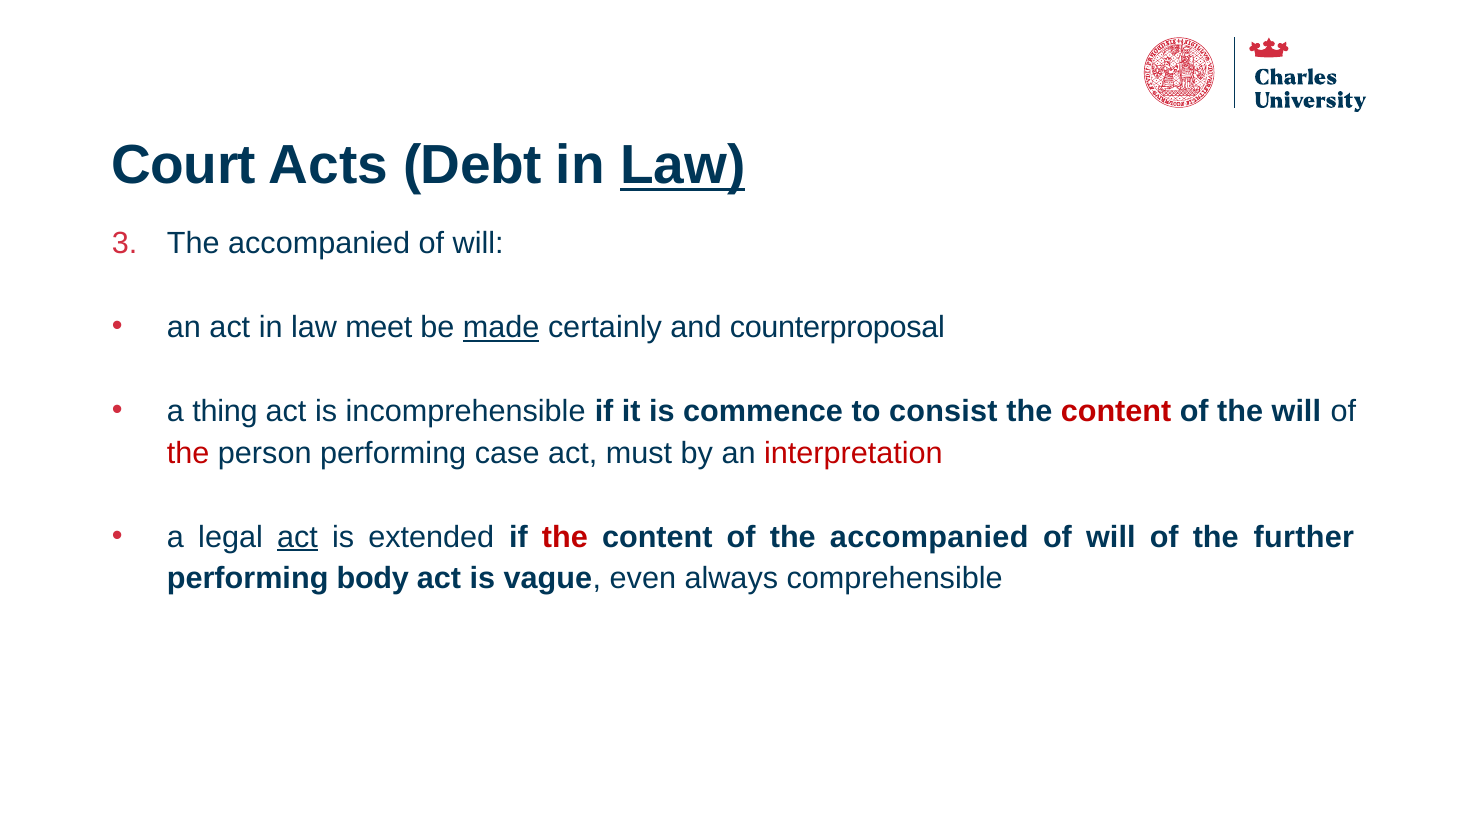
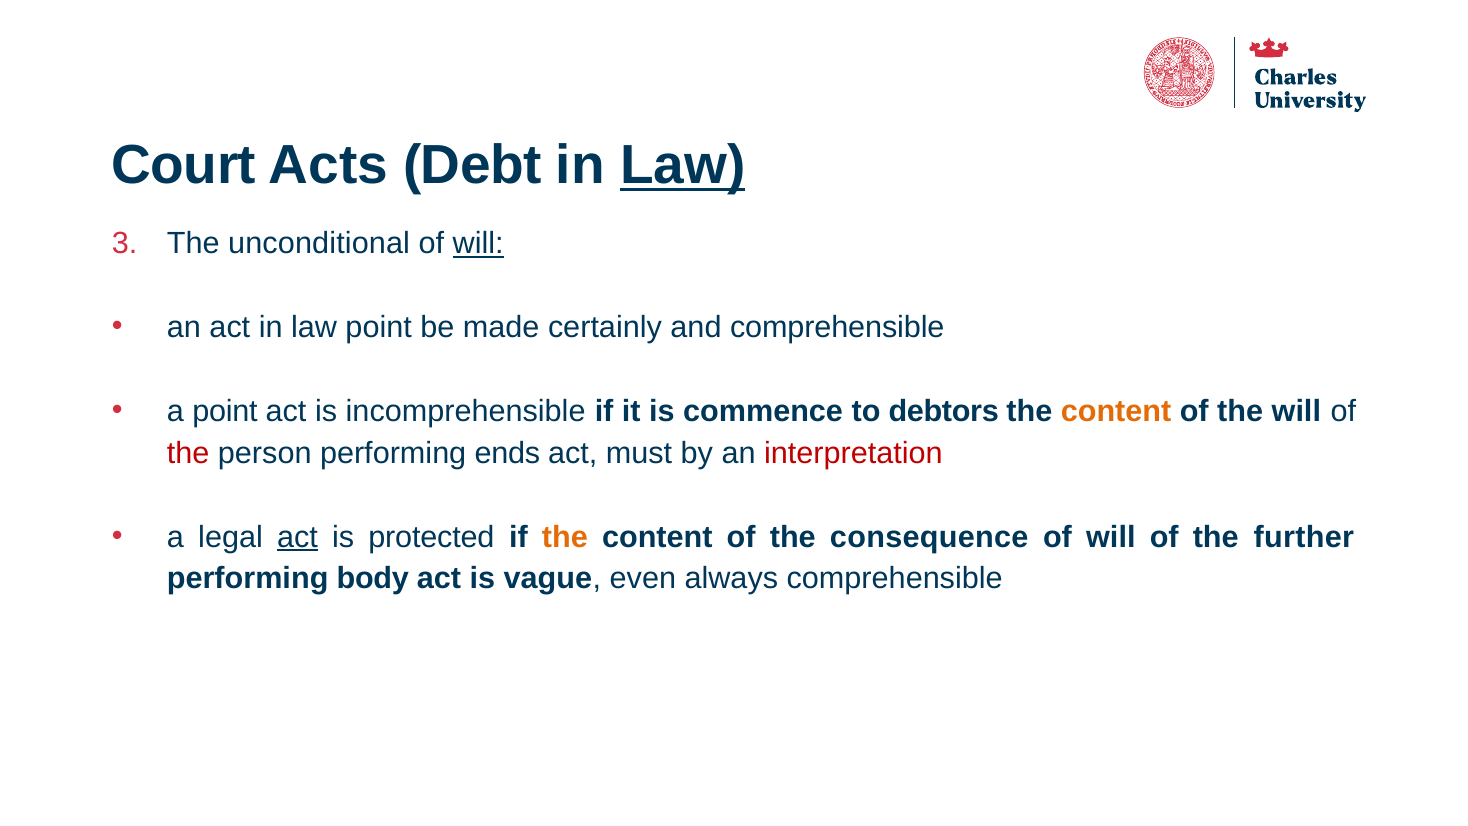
accompanied: accompanied -> unconditional (319, 244)
will underline: none -> present (478, 244)
law meet: meet -> point (379, 327)
made underline: present -> none (501, 327)
and counterproposal: counterproposal -> comprehensible (837, 327)
a thing: thing -> point (225, 411)
consist: consist -> debtors (944, 411)
content colour: red -> orange (1116, 411)
case: case -> ends (507, 453)
extended: extended -> protected (431, 537)
the colour: red -> orange (565, 537)
of the accompanied: accompanied -> consequence (929, 537)
